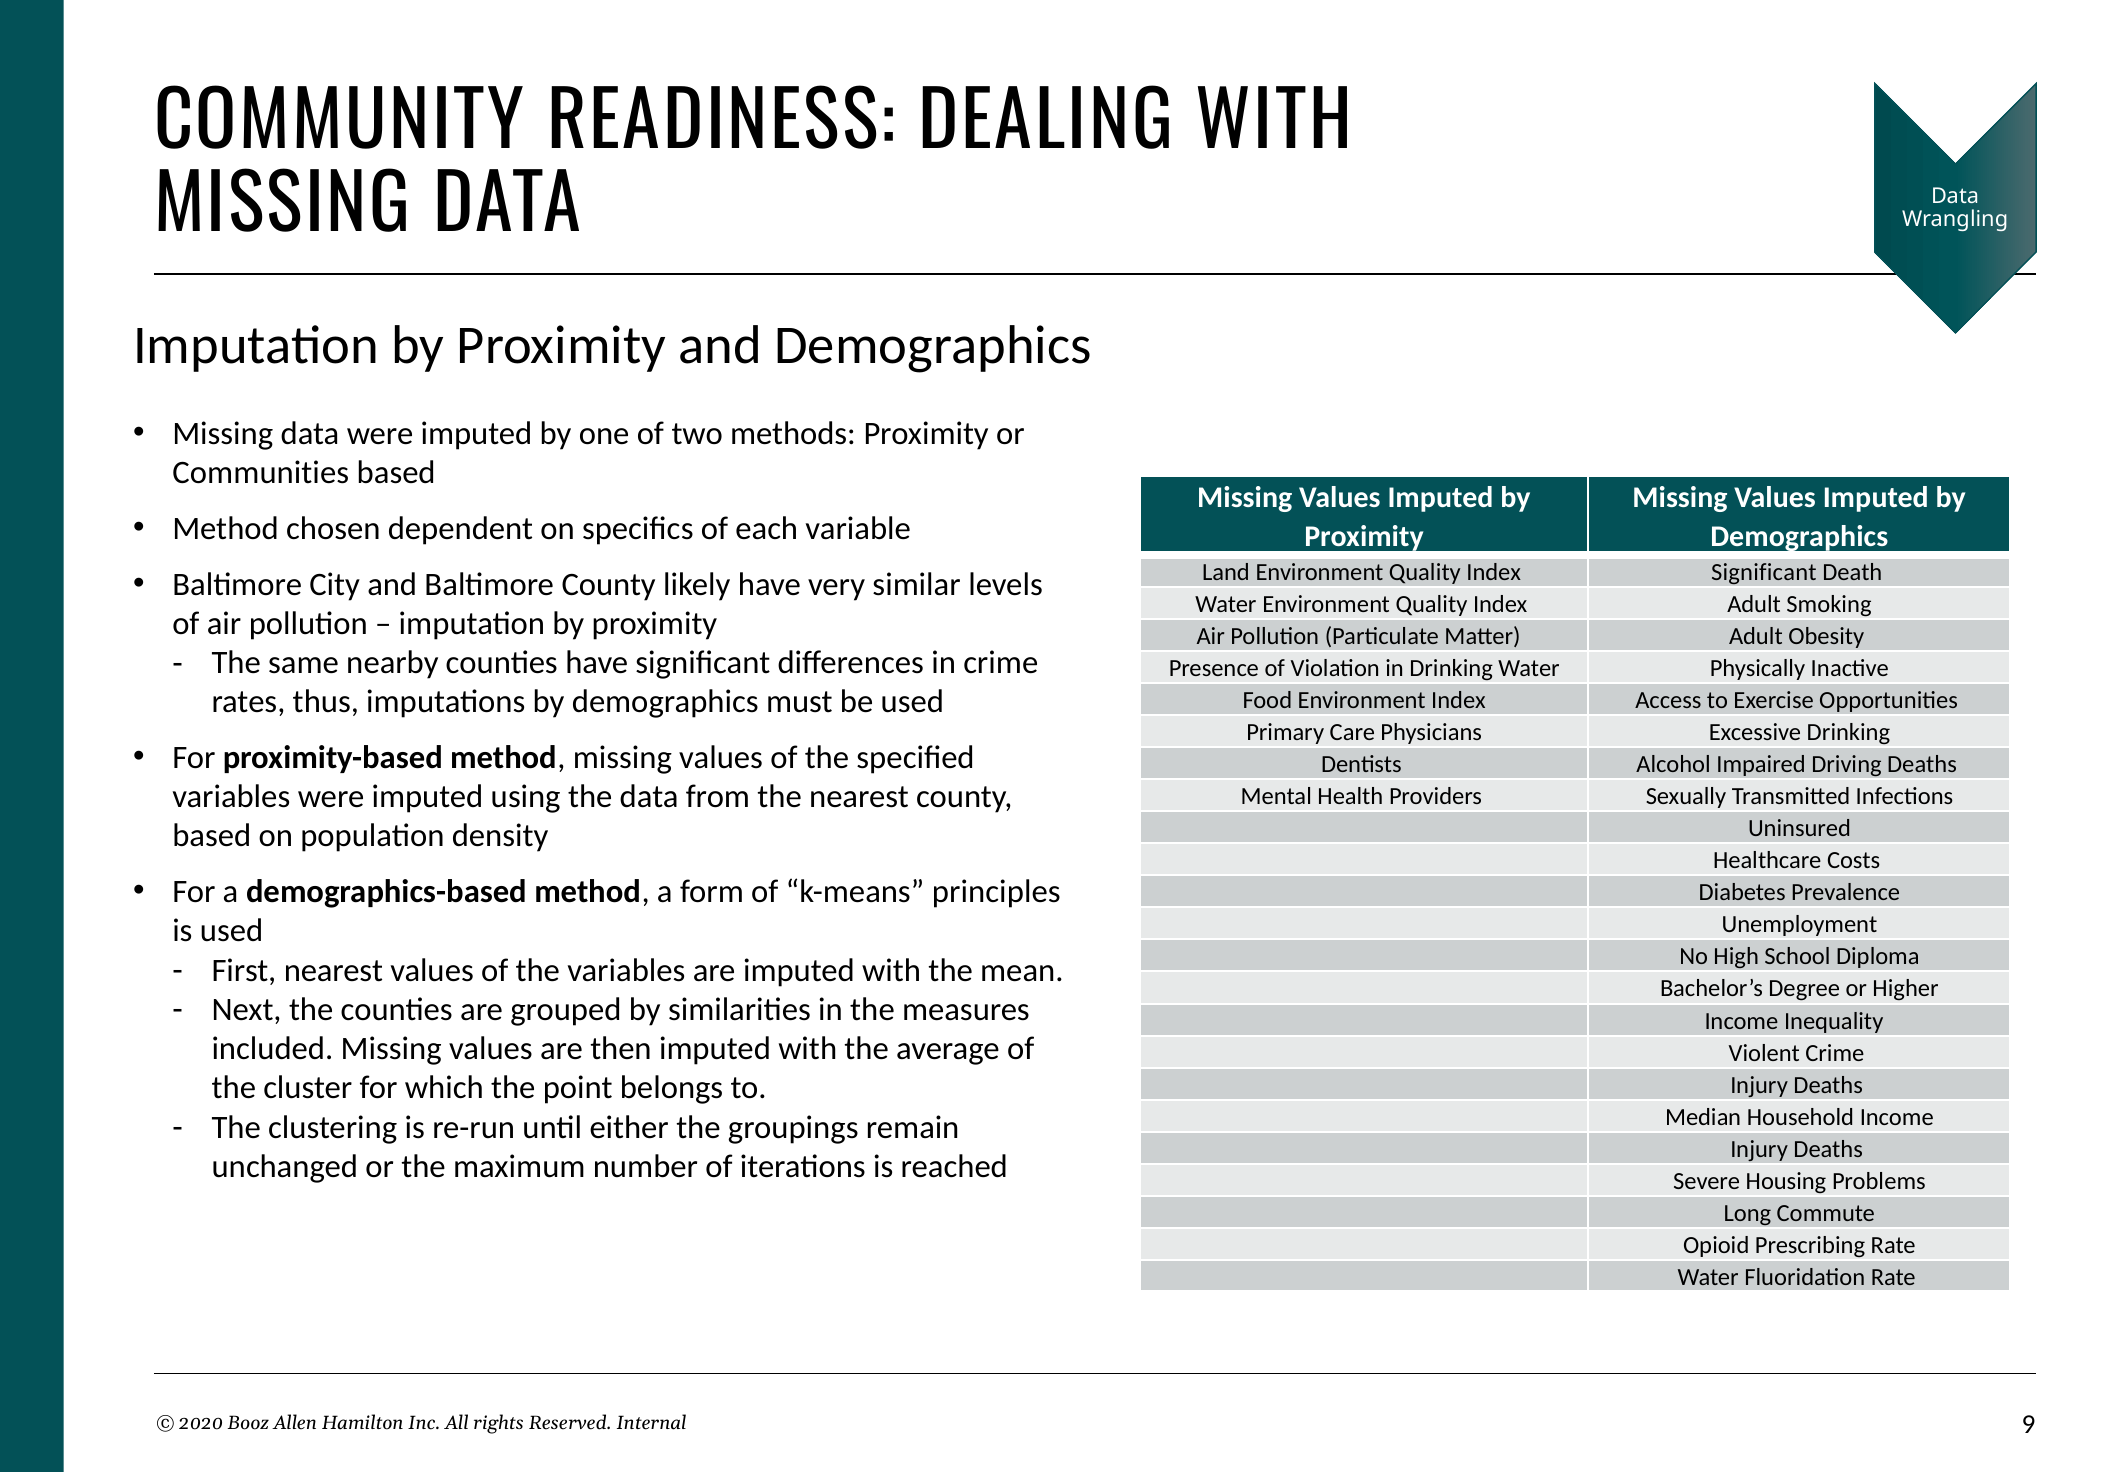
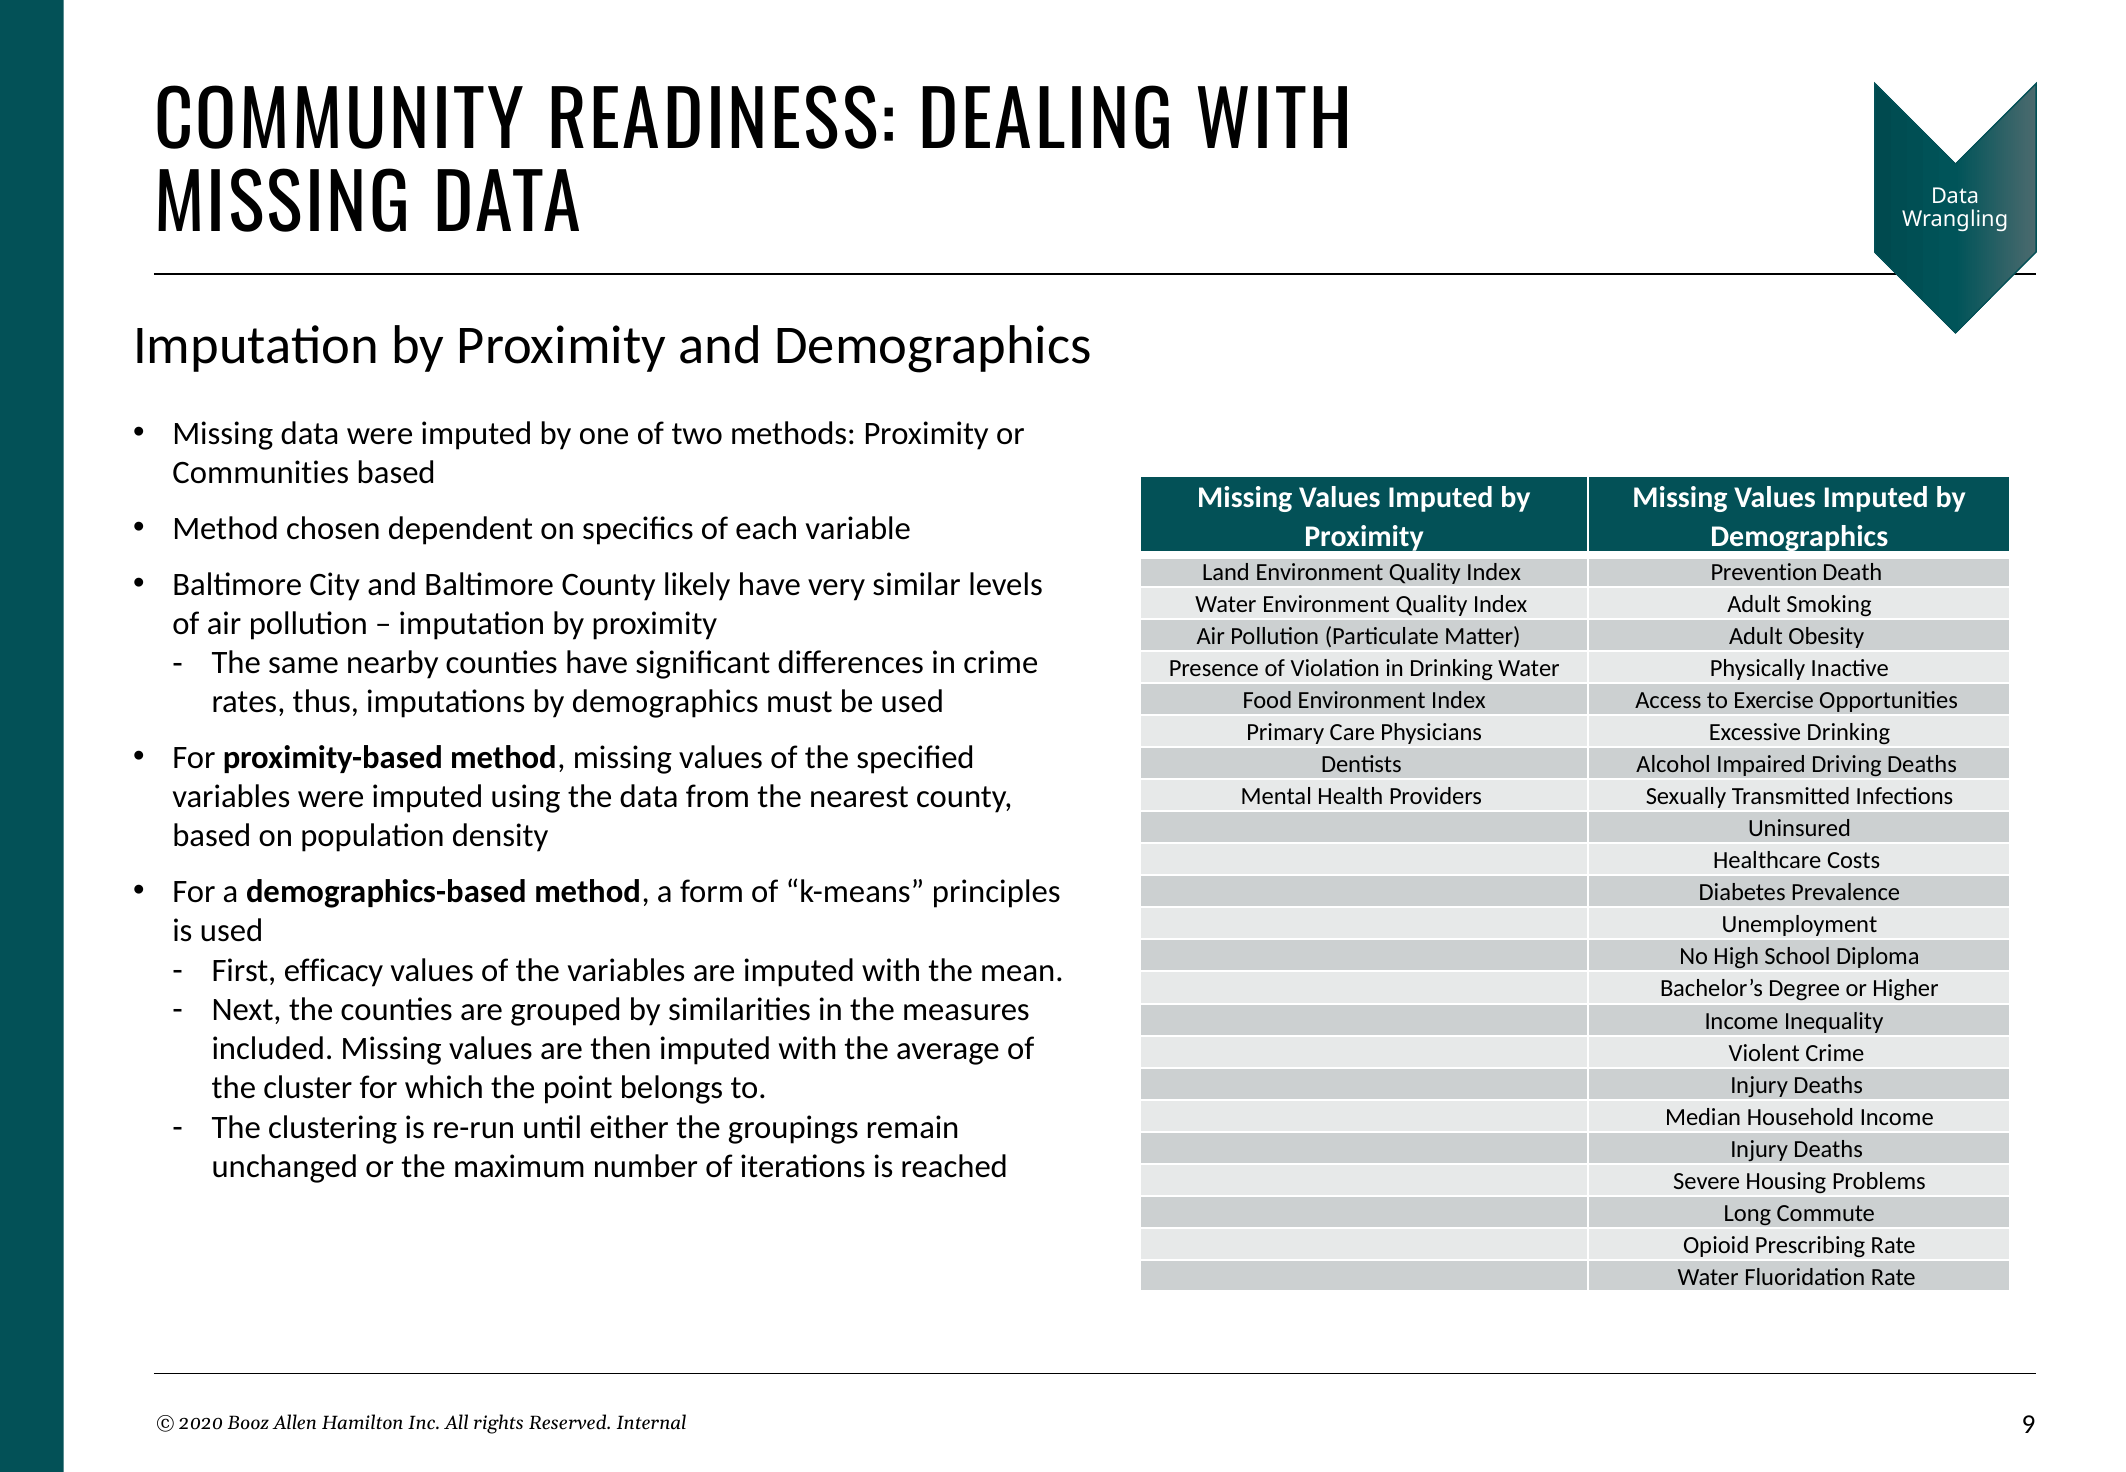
Index Significant: Significant -> Prevention (1764, 572)
First nearest: nearest -> efficacy (333, 970)
